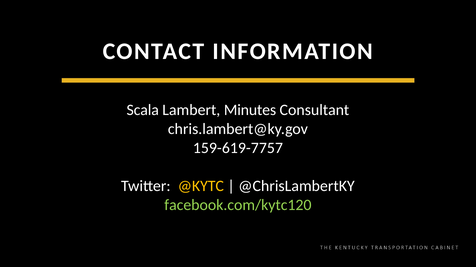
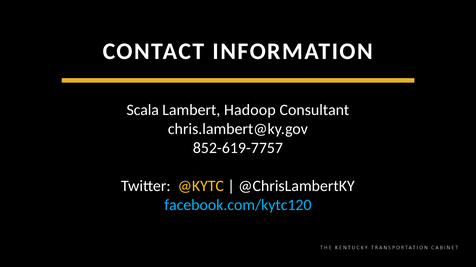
Minutes: Minutes -> Hadoop (250, 110)
159-619-7757: 159-619-7757 -> 852-619-7757 (238, 148)
facebook.com/kytc120 colour: light green -> light blue (238, 206)
